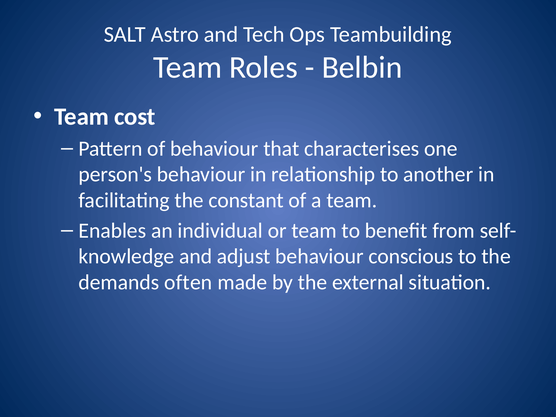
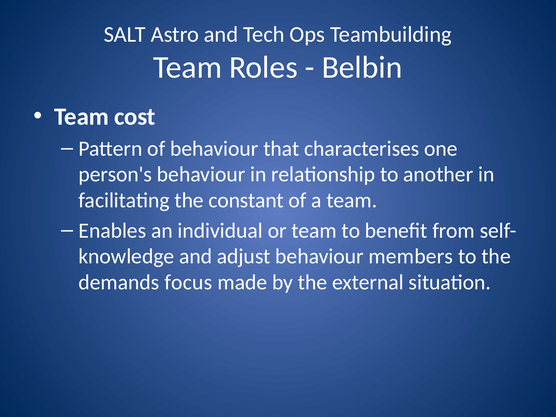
conscious: conscious -> members (411, 256)
often: often -> focus (188, 282)
